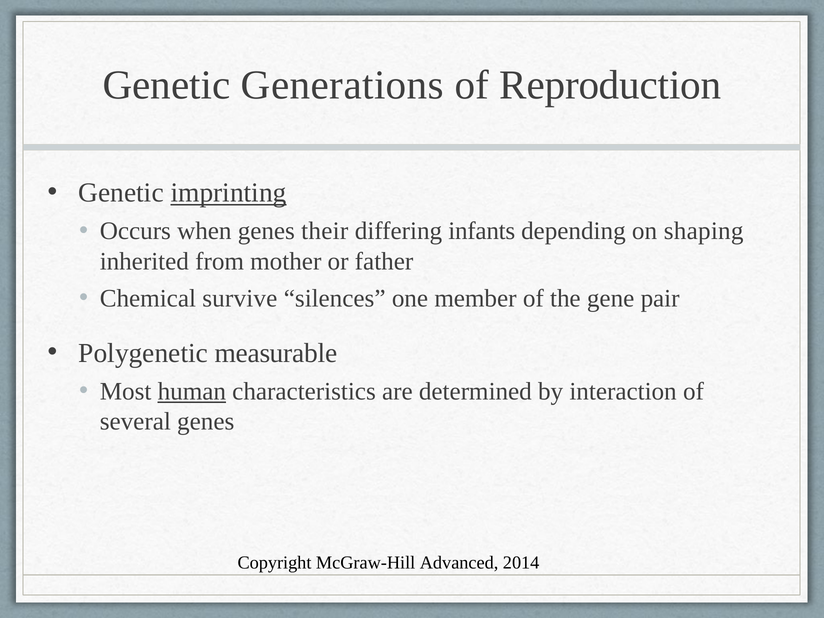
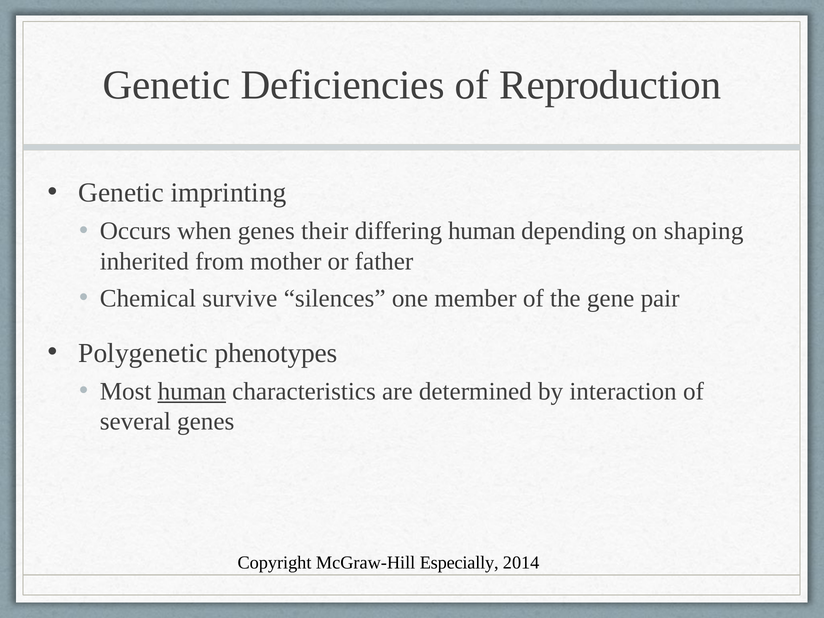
Generations: Generations -> Deficiencies (343, 85)
imprinting underline: present -> none (229, 193)
differing infants: infants -> human (482, 231)
measurable: measurable -> phenotypes (276, 353)
Advanced: Advanced -> Especially (459, 563)
